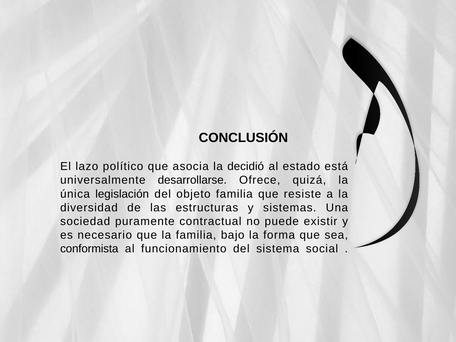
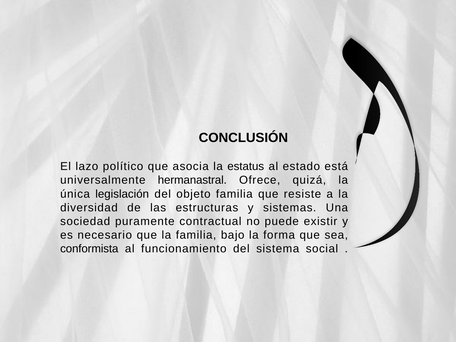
decidió: decidió -> estatus (246, 167)
desarrollarse: desarrollarse -> hermanastral (192, 180)
